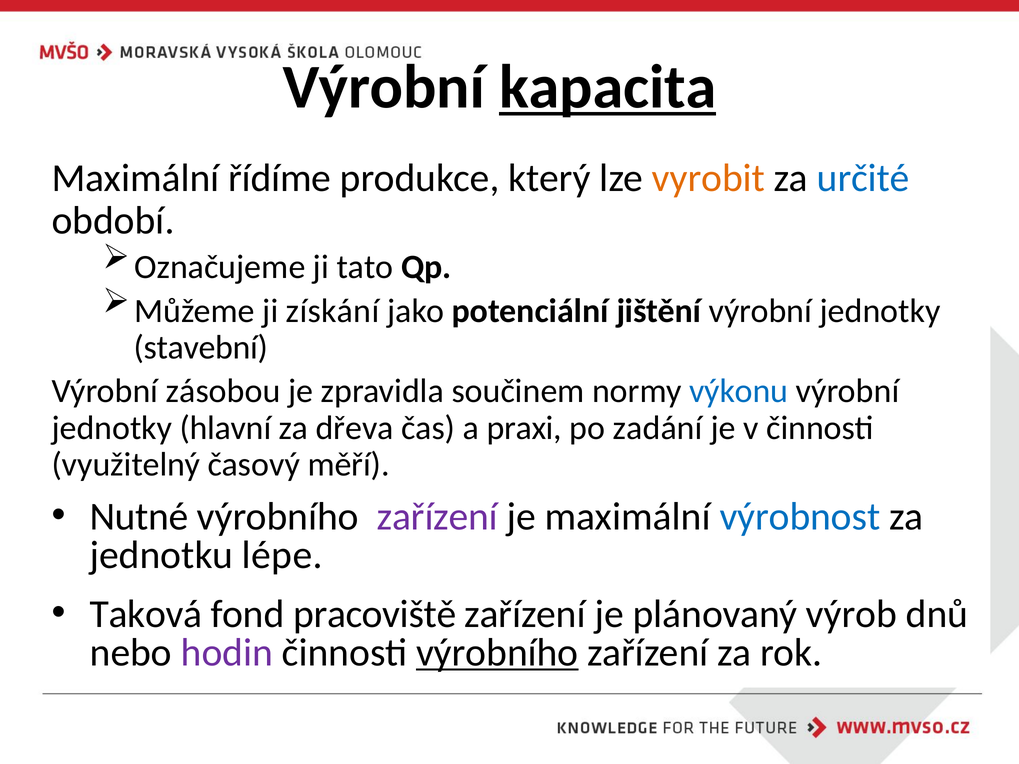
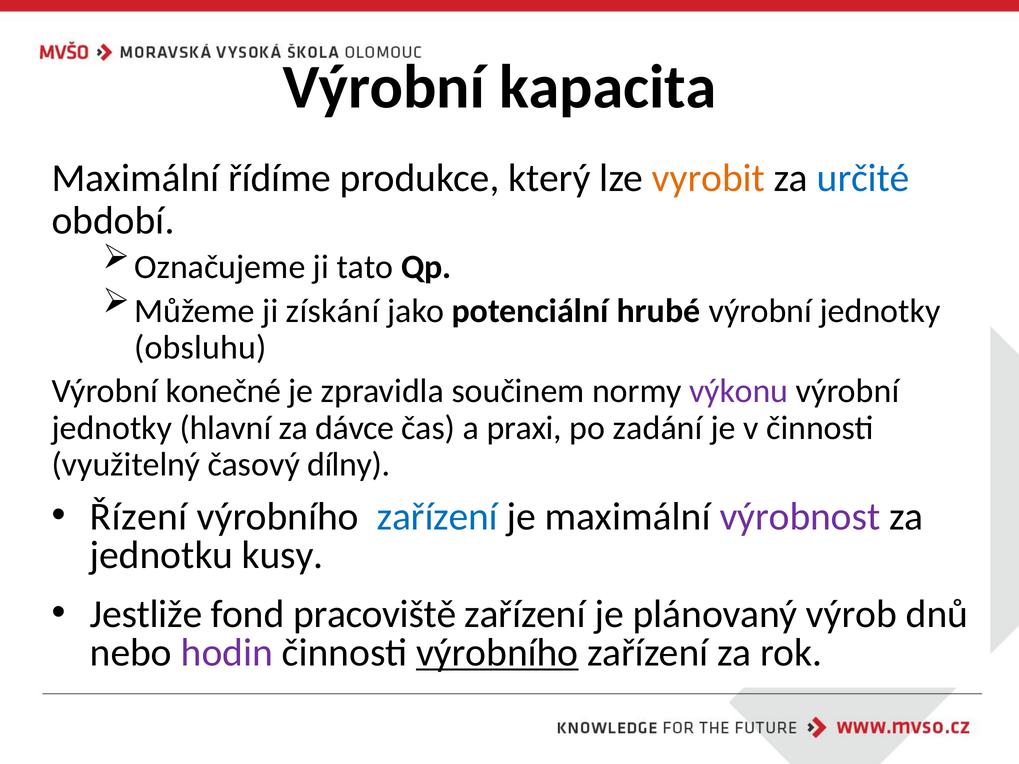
kapacita underline: present -> none (608, 87)
jištění: jištění -> hrubé (659, 311)
stavební: stavební -> obsluhu (201, 348)
zásobou: zásobou -> konečné (223, 391)
výkonu colour: blue -> purple (739, 391)
dřeva: dřeva -> dávce (355, 428)
měří: měří -> dílny (349, 465)
Nutné: Nutné -> Řízení (139, 517)
zařízení colour: purple -> blue (437, 517)
výrobnost colour: blue -> purple (800, 517)
lépe: lépe -> kusy (283, 555)
Taková: Taková -> Jestliže (146, 614)
